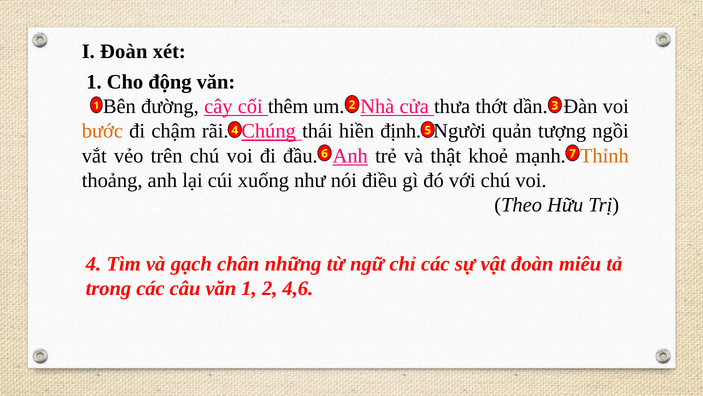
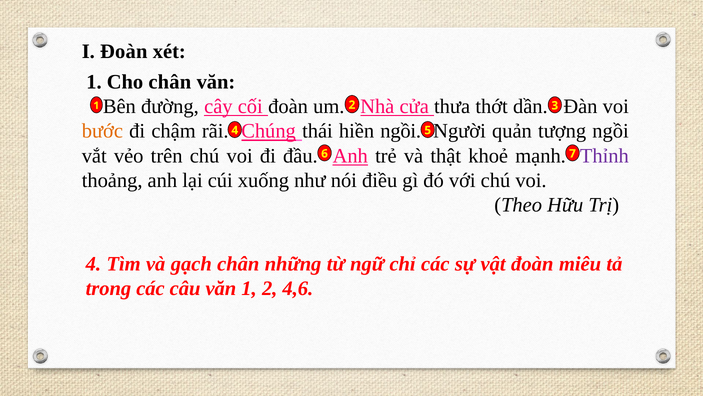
Cho động: động -> chân (170, 82)
cối thêm: thêm -> đoàn (288, 106)
hiền định: định -> ngồi (401, 131)
Thỉnh colour: orange -> purple (604, 156)
